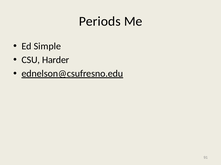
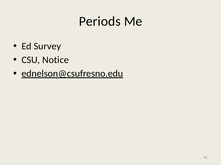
Simple: Simple -> Survey (47, 46)
Harder: Harder -> Notice (56, 60)
